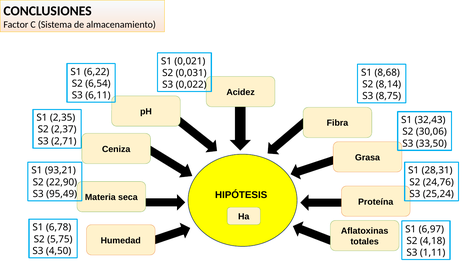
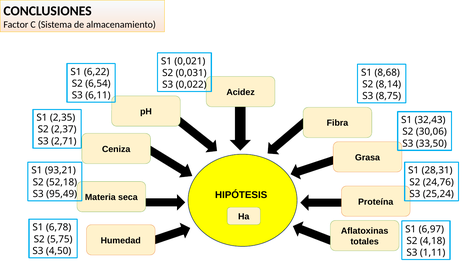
22,90: 22,90 -> 52,18 (62, 182)
